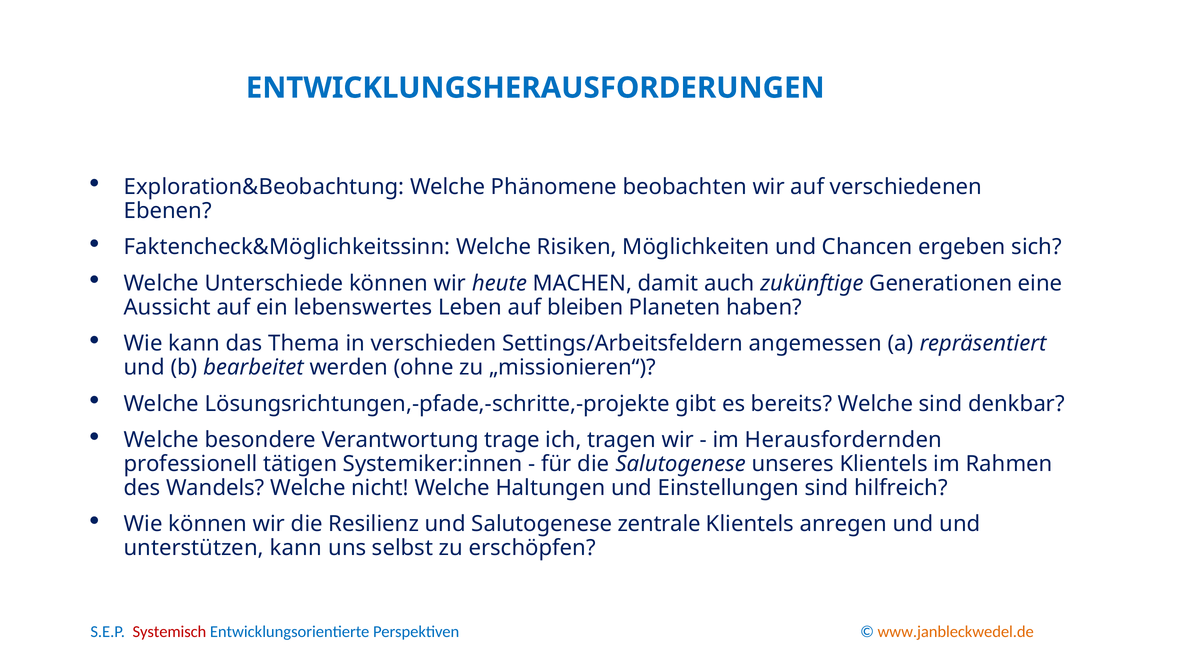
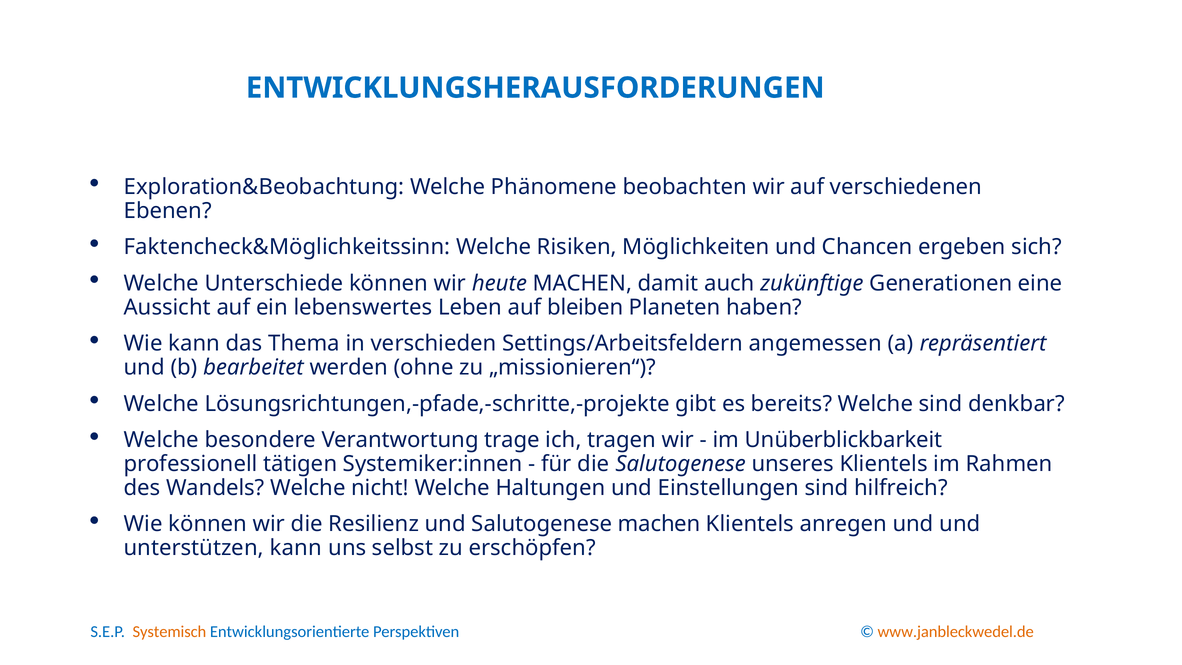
Herausfordernden: Herausfordernden -> Unüberblickbarkeit (844, 440)
Salutogenese zentrale: zentrale -> machen (659, 524)
Systemisch colour: red -> orange (169, 632)
